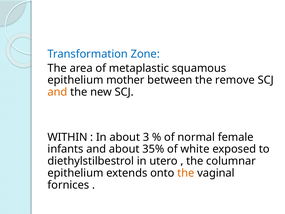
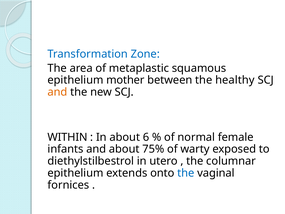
remove: remove -> healthy (235, 80)
3: 3 -> 6 (146, 137)
35%: 35% -> 75% (153, 149)
white: white -> warty (195, 149)
the colour: orange -> blue (186, 173)
